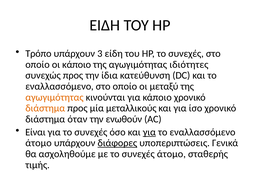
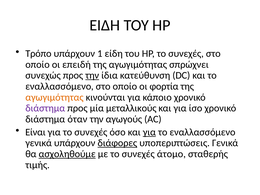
3: 3 -> 1 (100, 54)
οι κάποιο: κάποιο -> επειδή (77, 64)
ιδιότητες: ιδιότητες -> σπρώχνει (189, 64)
την underline: none -> present (92, 75)
μεταξύ: μεταξύ -> φορτία (164, 86)
διάστημα colour: orange -> purple (45, 108)
ενωθούν: ενωθούν -> αγωγούς (124, 119)
άτομο: άτομο -> γενικά (39, 143)
ασχοληθούμε underline: none -> present (67, 154)
